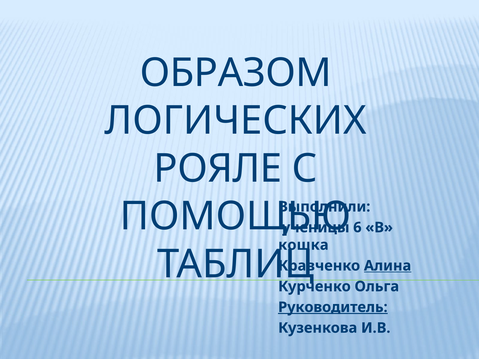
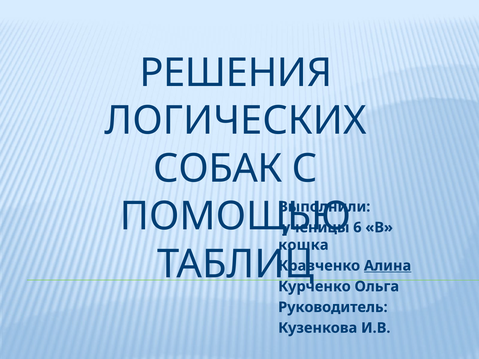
ОБРАЗОМ: ОБРАЗОМ -> РЕШЕНИЯ (236, 73)
РОЯЛЕ: РОЯЛЕ -> СОБАК (218, 169)
Руководитель underline: present -> none (333, 307)
